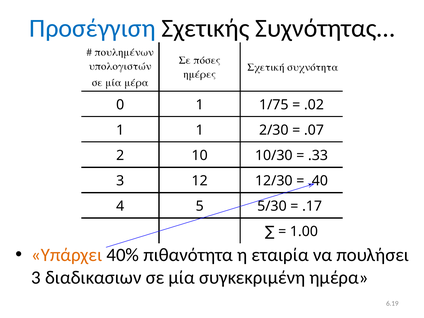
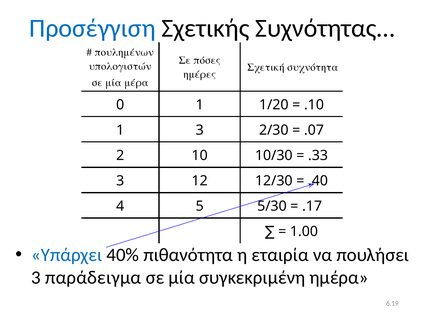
1/75: 1/75 -> 1/20 (274, 105)
.02: .02 -> .10 (314, 105)
1 1: 1 -> 3 (200, 130)
Υπάρχει colour: orange -> blue (67, 255)
διαδικασιων: διαδικασιων -> παράδειγμα (93, 278)
